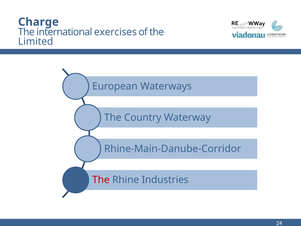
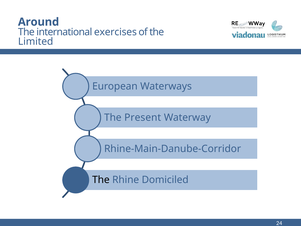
Charge: Charge -> Around (39, 22)
Country: Country -> Present (143, 117)
The colour: red -> black (101, 180)
Industries: Industries -> Domiciled (165, 180)
